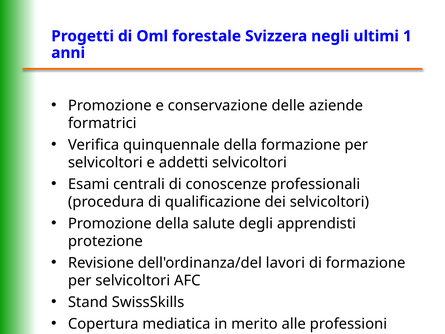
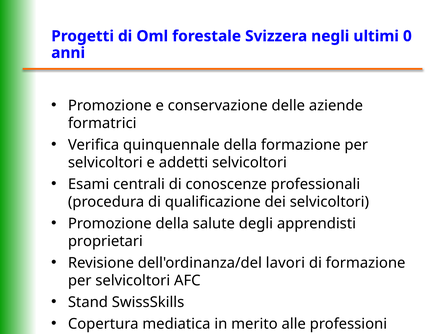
1: 1 -> 0 (407, 36)
protezione: protezione -> proprietari (105, 241)
